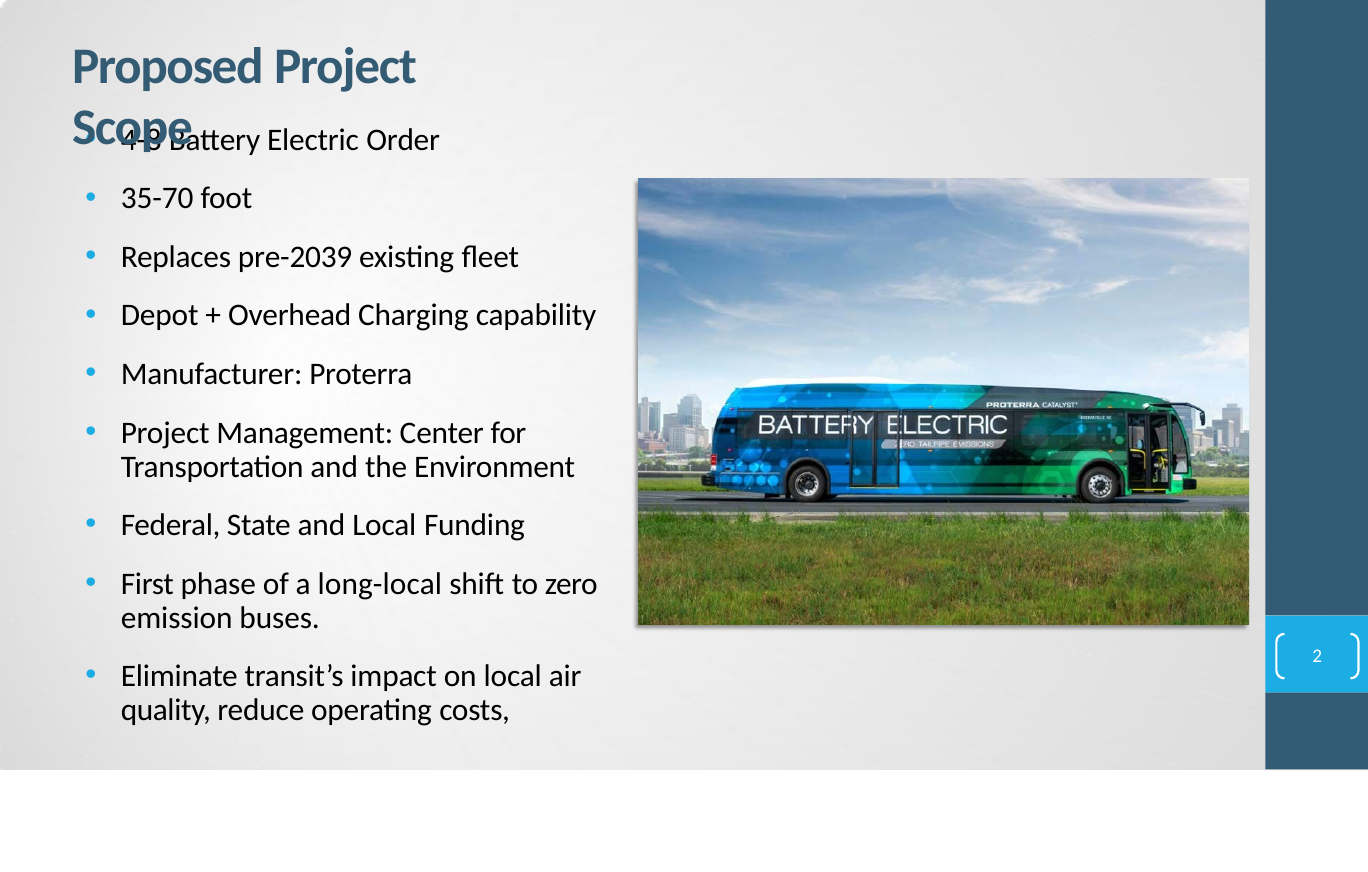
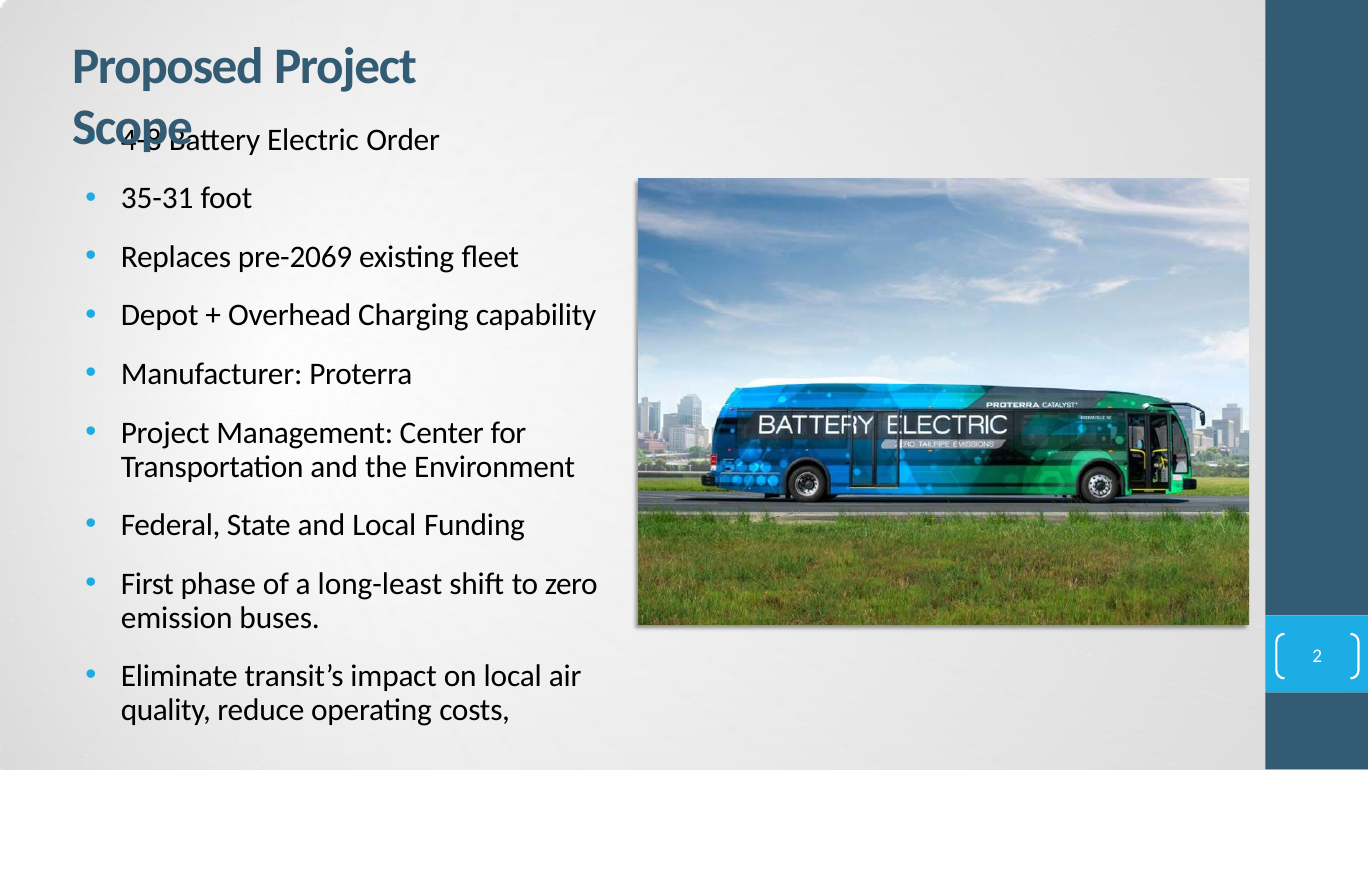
35-70: 35-70 -> 35-31 (157, 199)
pre-2039: pre-2039 -> pre-2069 (295, 257)
long-local: long-local -> long-least (380, 584)
